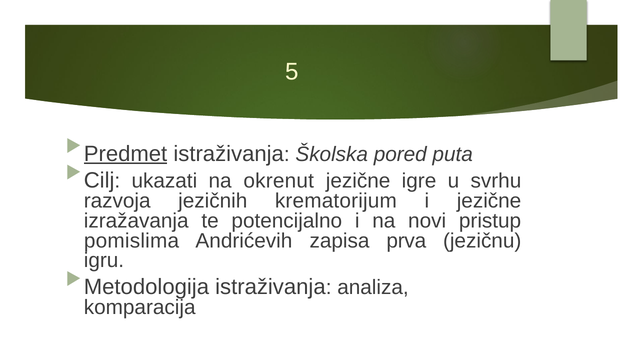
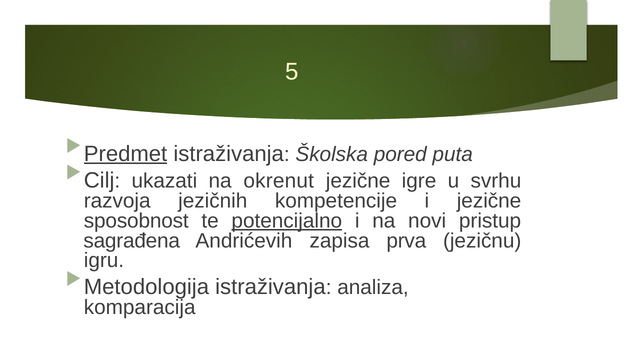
krematorijum: krematorijum -> kompetencije (336, 201)
izražavanja: izražavanja -> sposobnost (136, 221)
potencijalno underline: none -> present (287, 221)
pomislima: pomislima -> sagrađena (132, 240)
